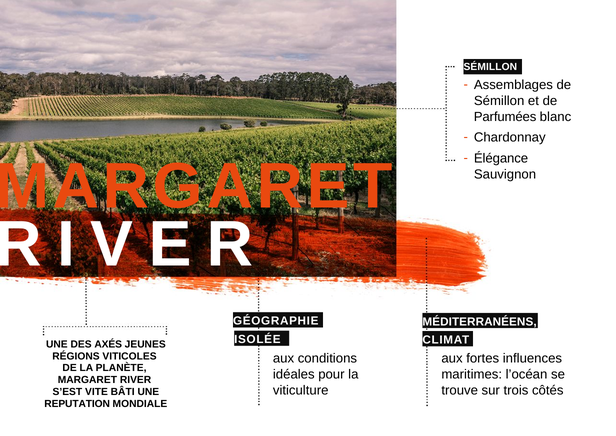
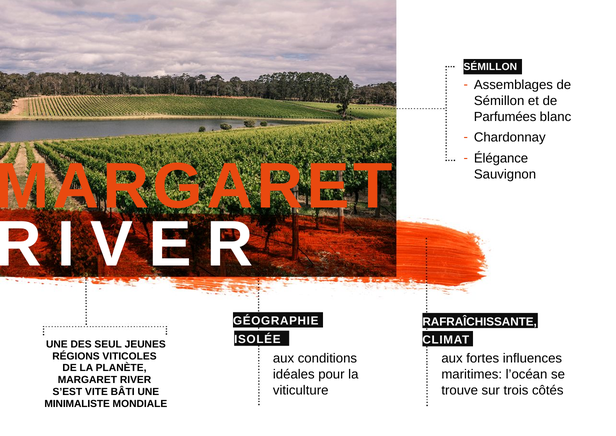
MÉDITERRANÉENS: MÉDITERRANÉENS -> RAFRAÎCHISSANTE (480, 321)
AXÉS: AXÉS -> SEUL (108, 344)
REPUTATION: REPUTATION -> MINIMALISTE (77, 403)
